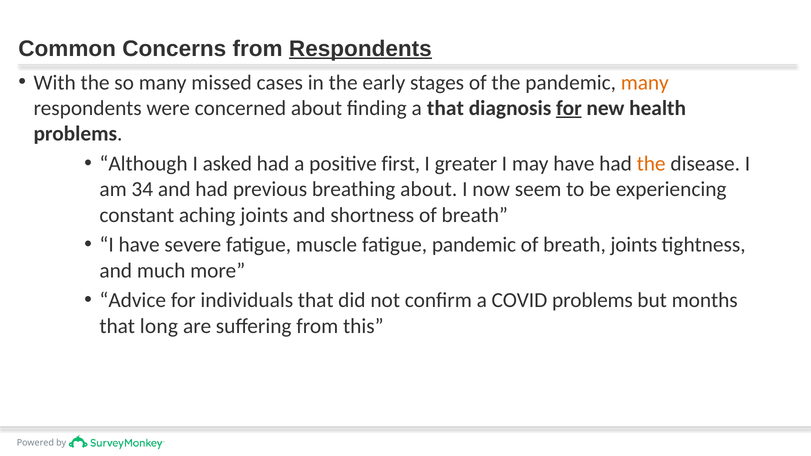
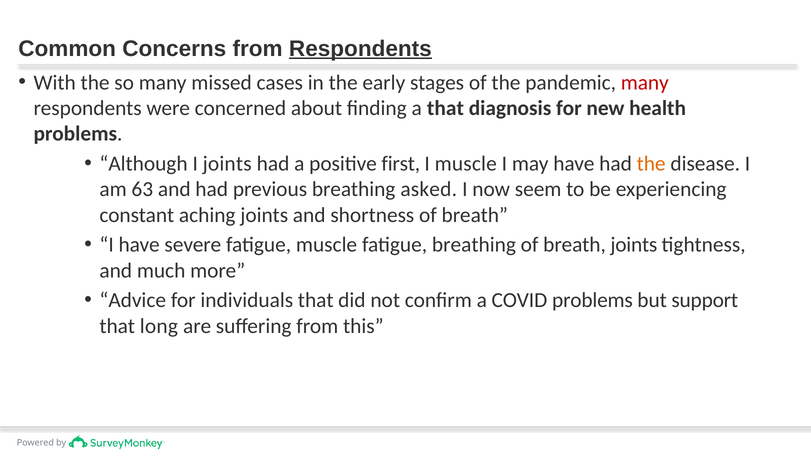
many colour: orange -> red (645, 83)
for underline: present -> none (569, 108)
I asked: asked -> joints (227, 164)
I greater: greater -> muscle (466, 164)
34: 34 -> 63 (142, 189)
breathing about: about -> asked (429, 189)
fatigue pandemic: pandemic -> breathing (474, 245)
months: months -> support (705, 301)
